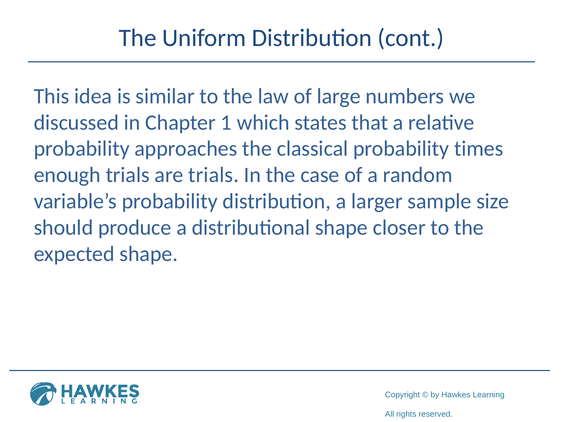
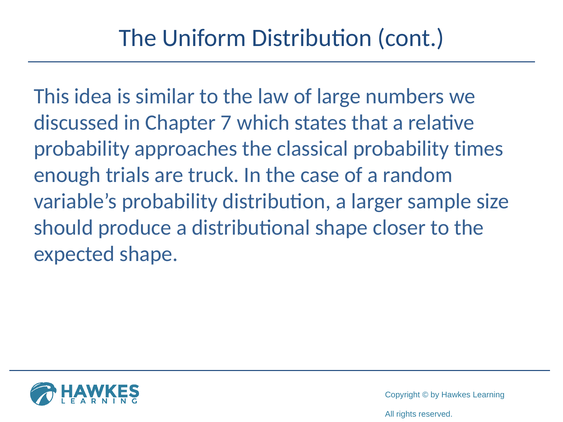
1: 1 -> 7 (226, 123)
are trials: trials -> truck (214, 175)
